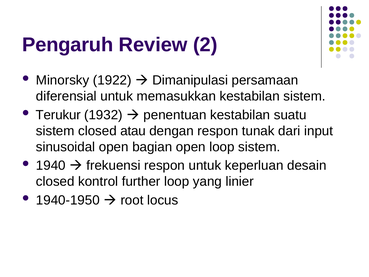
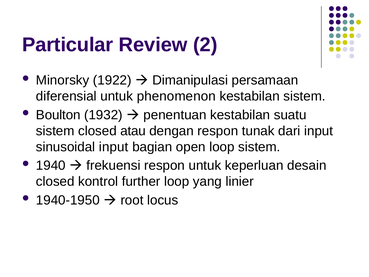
Pengaruh: Pengaruh -> Particular (68, 45)
memasukkan: memasukkan -> phenomenon (176, 96)
Terukur: Terukur -> Boulton (58, 115)
sinusoidal open: open -> input (114, 147)
